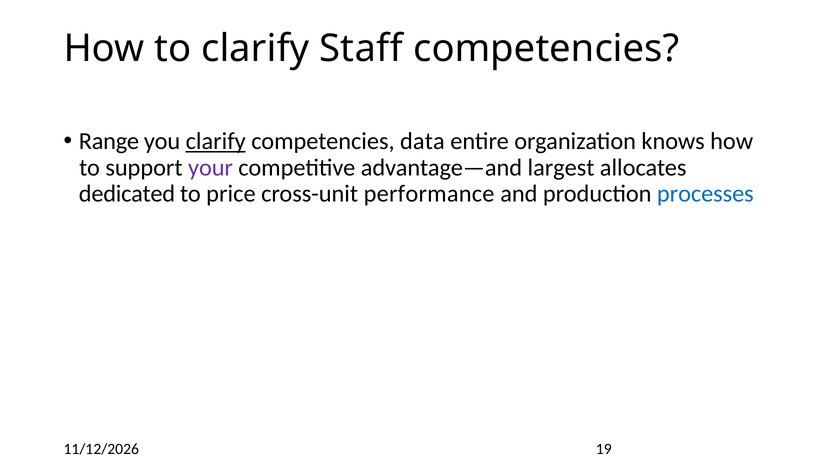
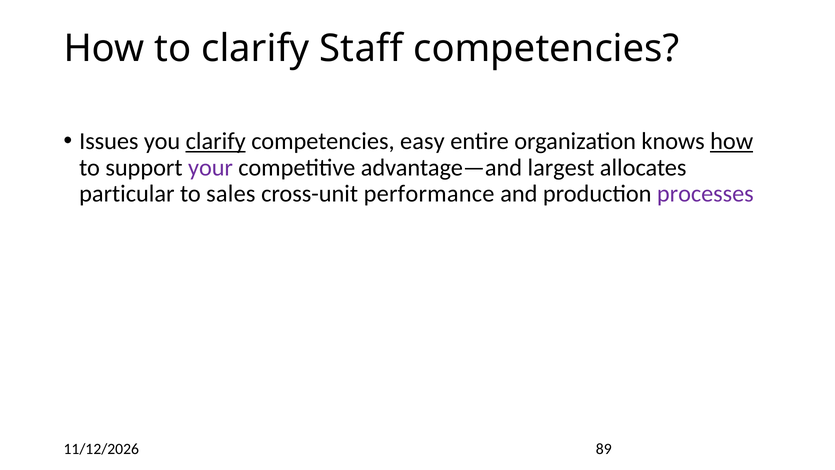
Range: Range -> Issues (109, 141)
data: data -> easy (422, 141)
how underline: none -> present (732, 141)
dedicated: dedicated -> particular (127, 194)
price: price -> sales (231, 194)
processes colour: blue -> purple (705, 194)
19: 19 -> 89 (604, 449)
